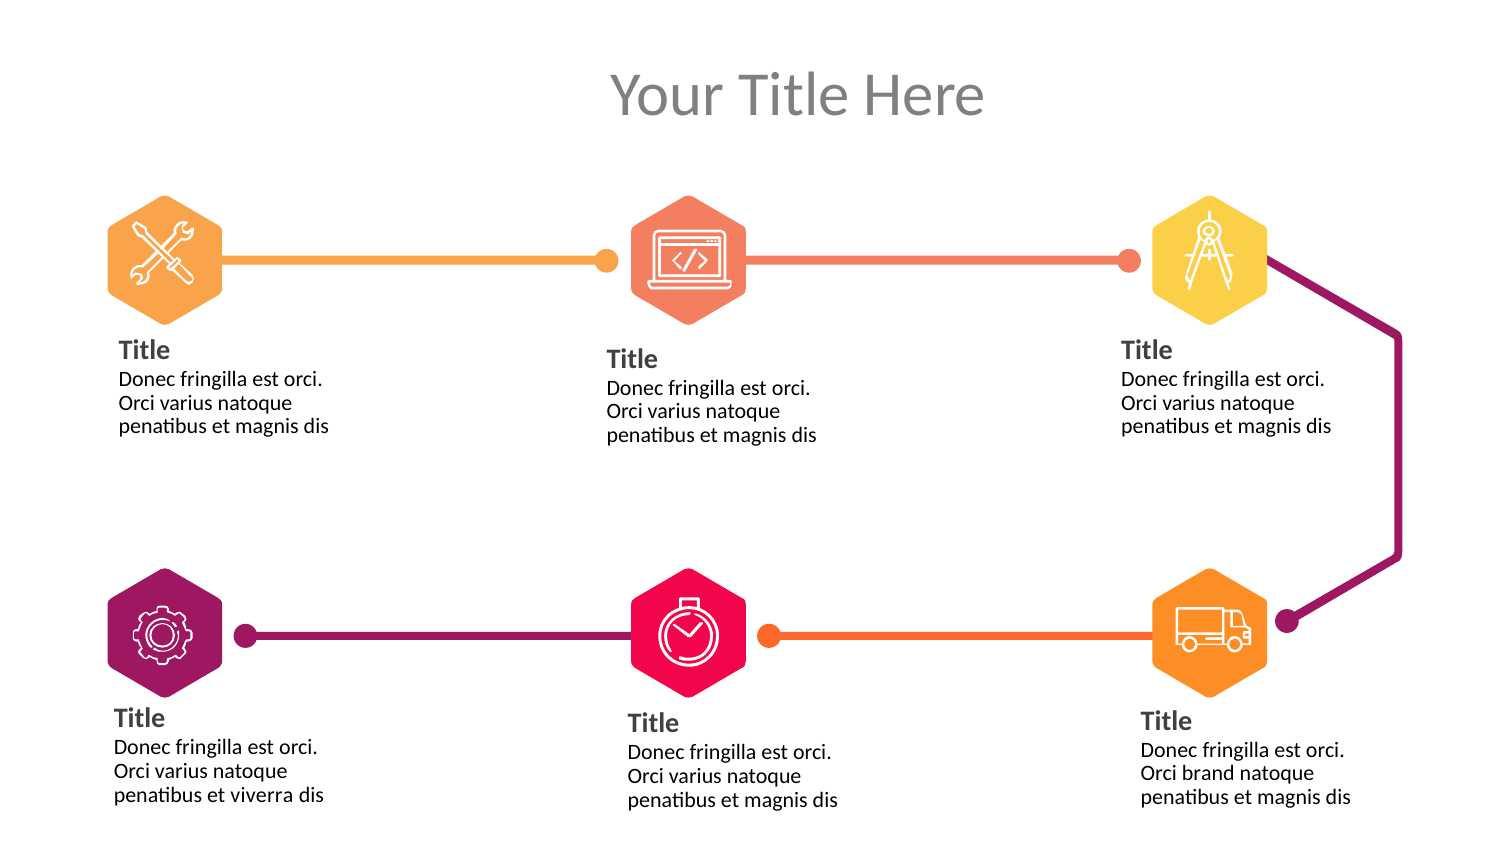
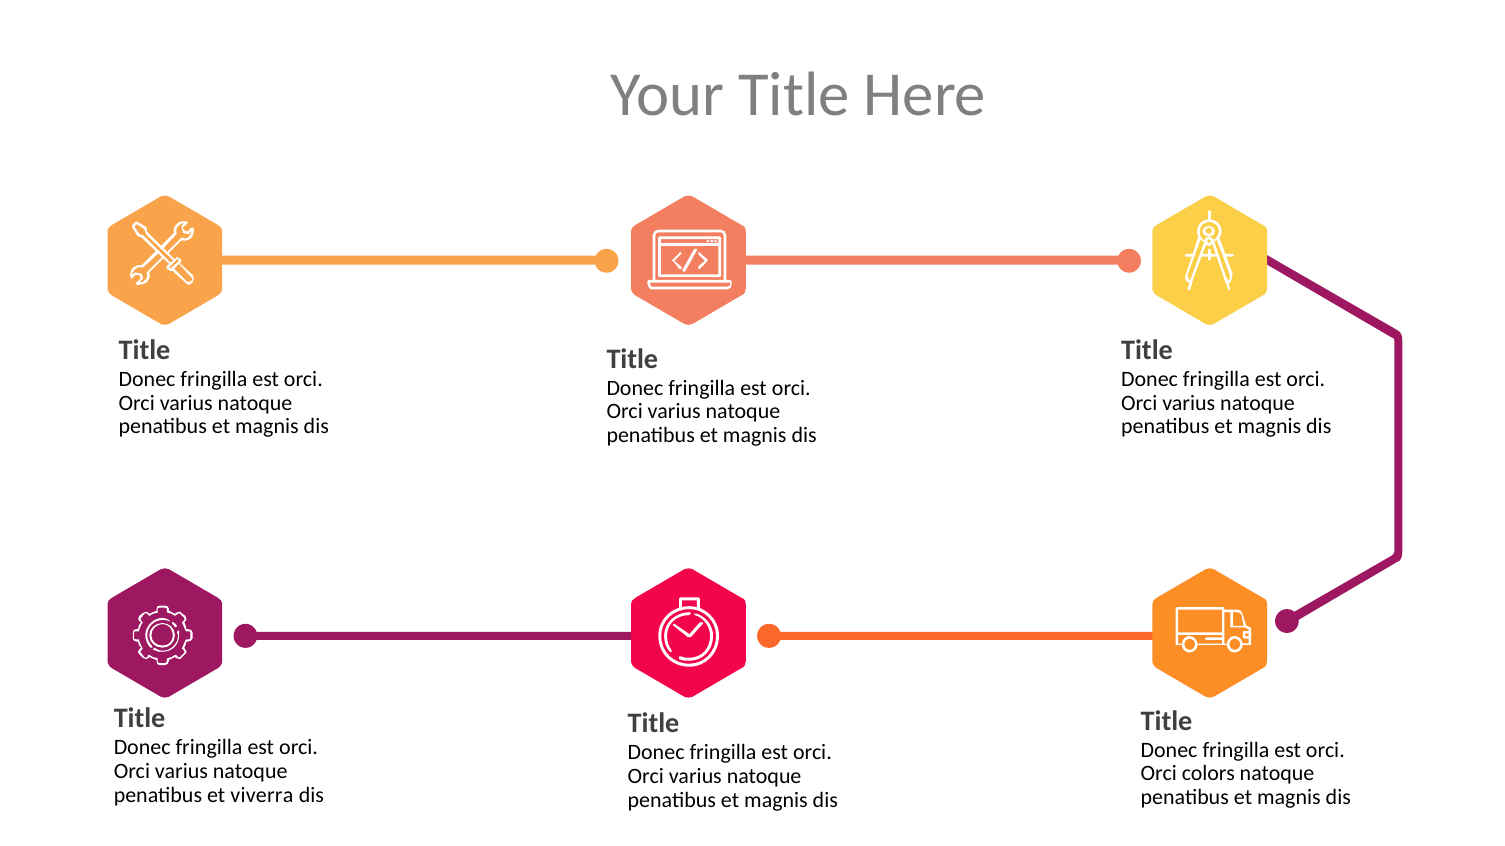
brand: brand -> colors (1208, 774)
